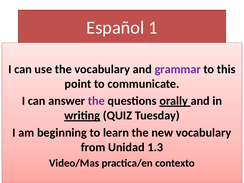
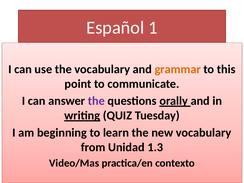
grammar colour: purple -> orange (178, 69)
